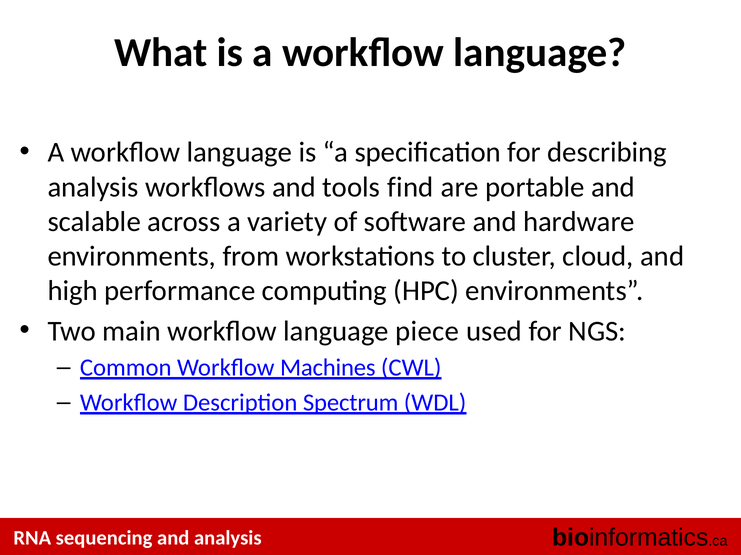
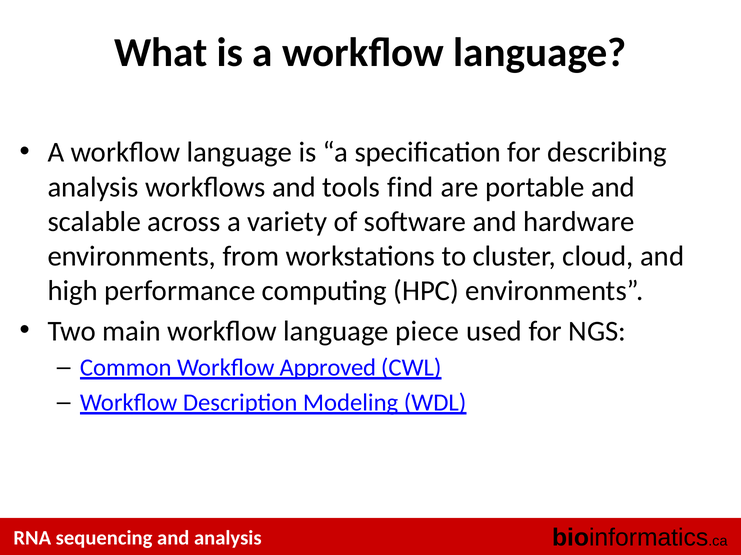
Machines: Machines -> Approved (328, 368)
Spectrum: Spectrum -> Modeling (351, 403)
